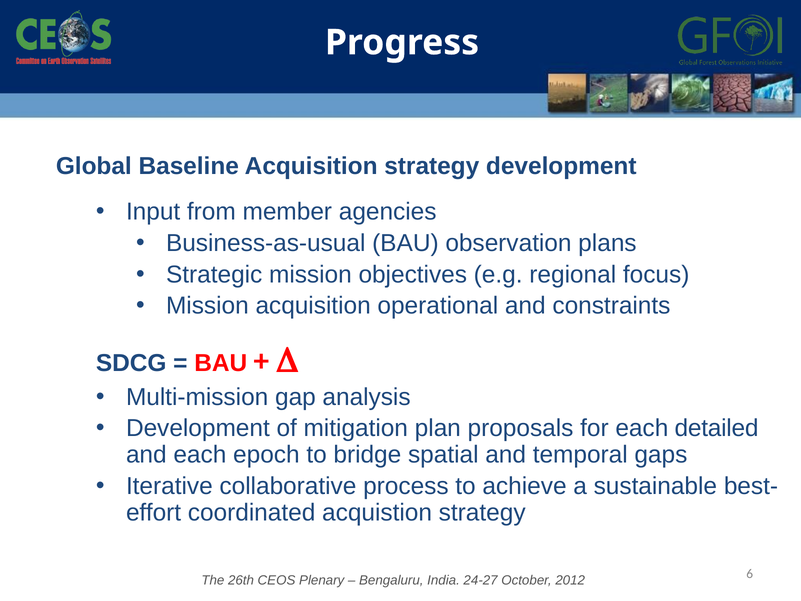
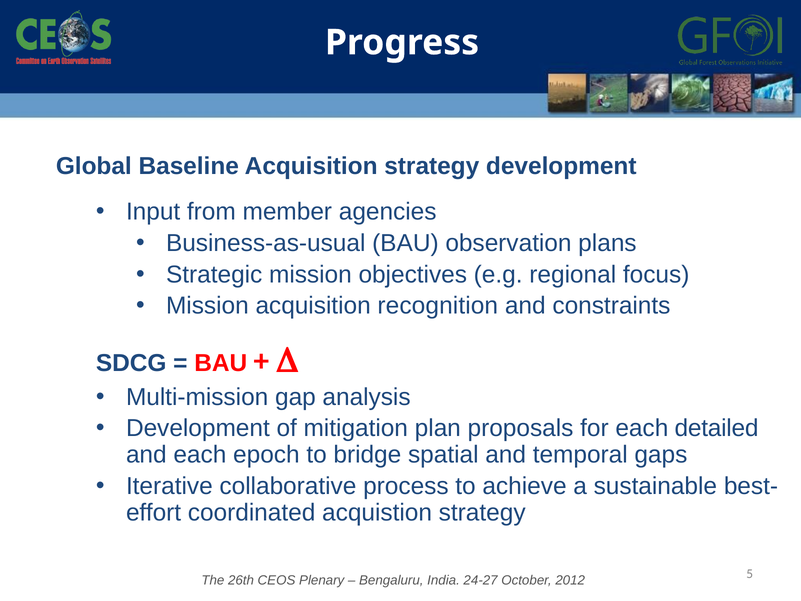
operational: operational -> recognition (438, 306)
6: 6 -> 5 (750, 574)
